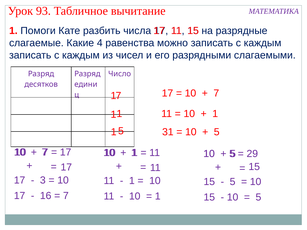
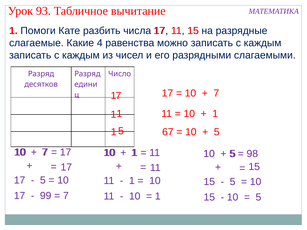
31: 31 -> 67 (168, 132)
29: 29 -> 98 (252, 154)
3: 3 -> 5 (43, 181)
16: 16 -> 99 (46, 196)
